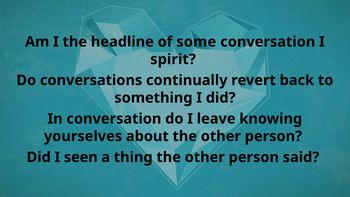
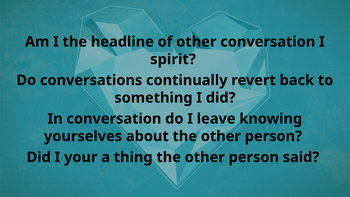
of some: some -> other (196, 42)
seen: seen -> your (81, 157)
